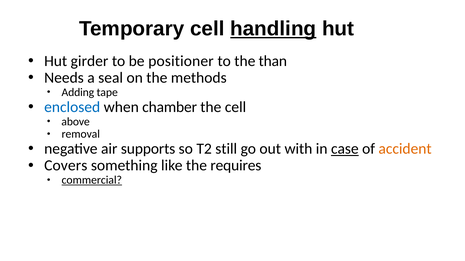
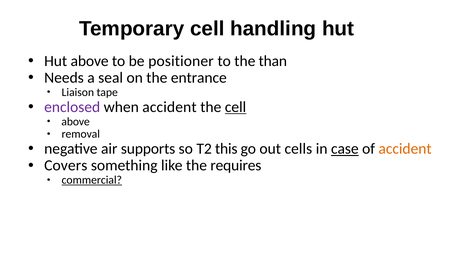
handling underline: present -> none (273, 29)
Hut girder: girder -> above (90, 61)
methods: methods -> entrance (199, 78)
Adding: Adding -> Liaison (78, 93)
enclosed colour: blue -> purple (72, 107)
when chamber: chamber -> accident (169, 107)
cell underline: none -> present (236, 107)
still: still -> this (226, 149)
with: with -> cells (298, 149)
